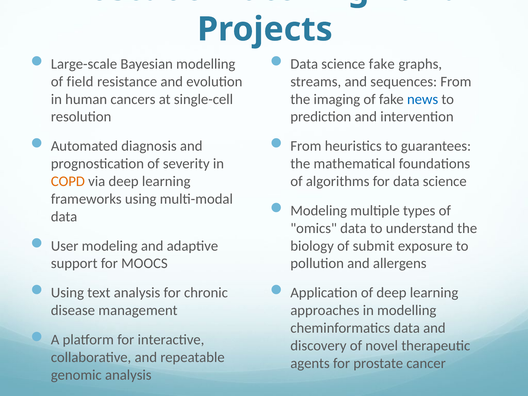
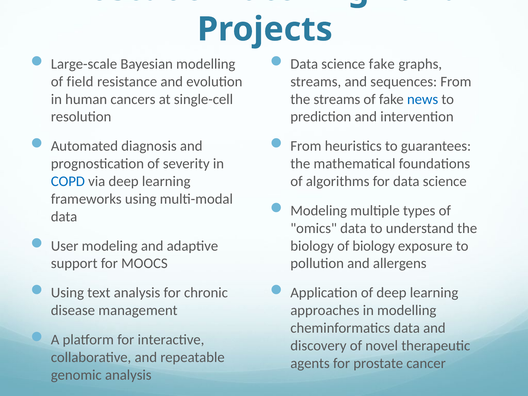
the imaging: imaging -> streams (337, 99)
COPD colour: orange -> blue (68, 181)
of submit: submit -> biology (374, 246)
